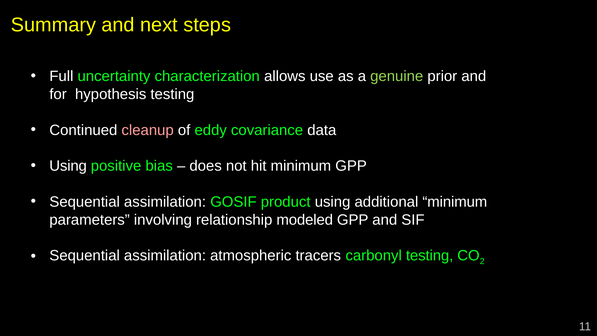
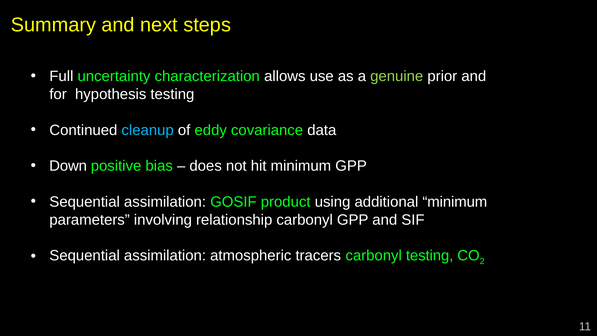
cleanup colour: pink -> light blue (148, 130)
Using: Using -> Down (68, 166)
relationship modeled: modeled -> carbonyl (305, 220)
